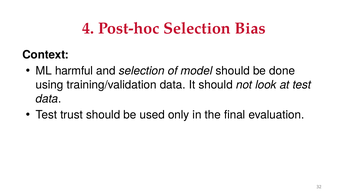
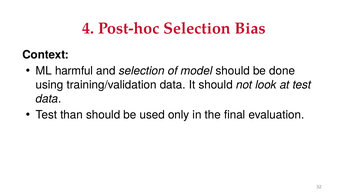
trust: trust -> than (72, 115)
